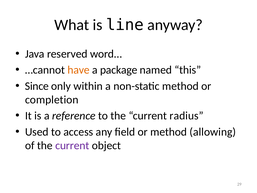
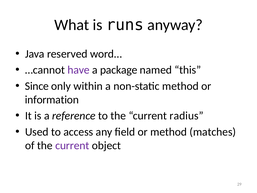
line: line -> runs (125, 25)
have colour: orange -> purple (79, 70)
completion: completion -> information (52, 100)
allowing: allowing -> matches (213, 132)
